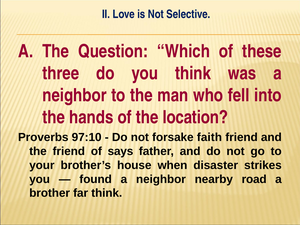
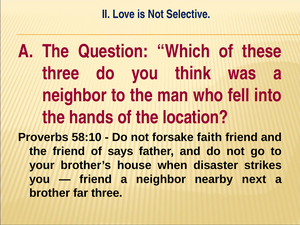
97:10: 97:10 -> 58:10 (87, 137)
found: found -> friend (96, 179)
road: road -> next (254, 179)
far think: think -> three (107, 193)
